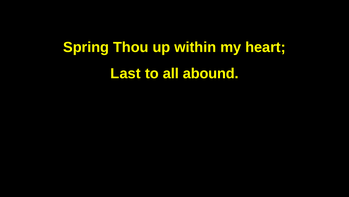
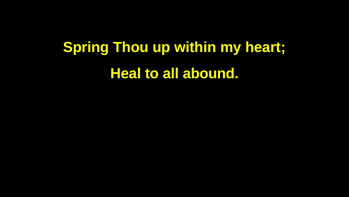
Last: Last -> Heal (126, 73)
